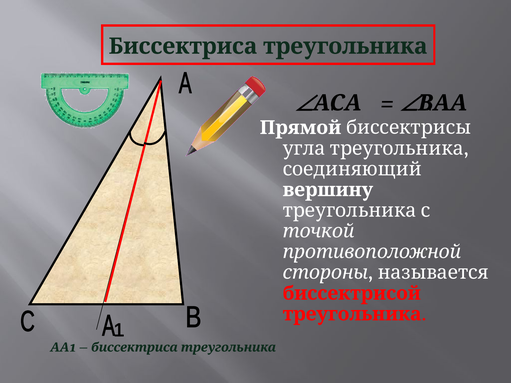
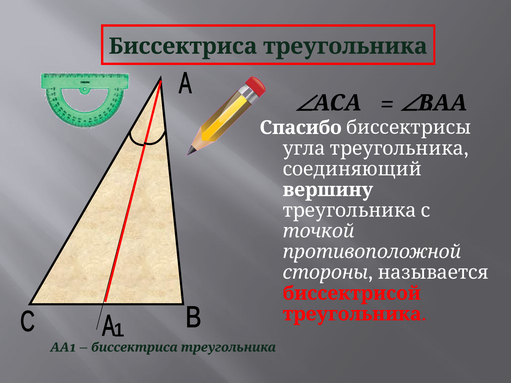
Прямой: Прямой -> Спасибо (301, 128)
